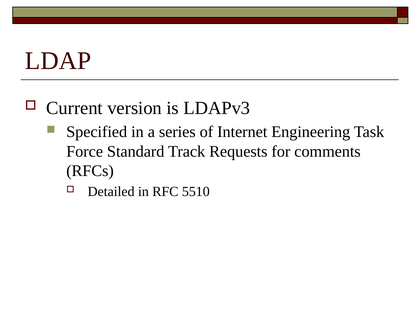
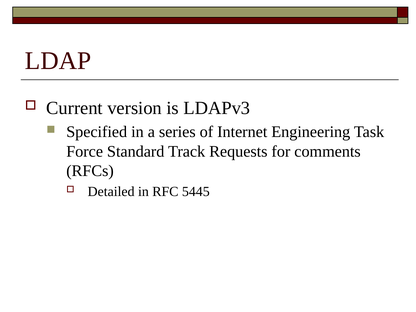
5510: 5510 -> 5445 (196, 191)
